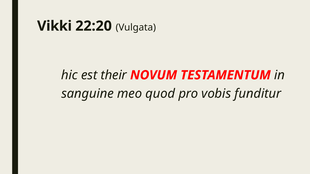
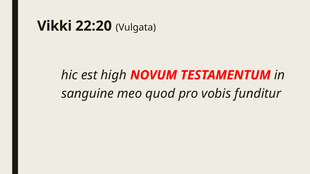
their: their -> high (114, 75)
